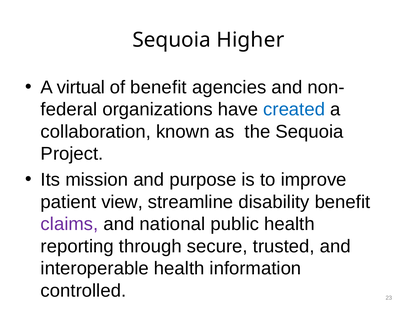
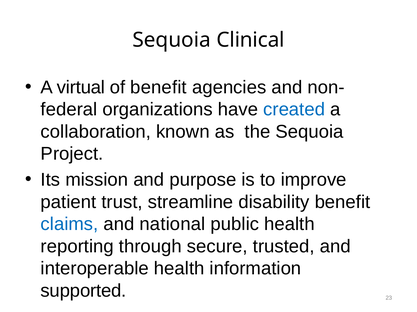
Higher: Higher -> Clinical (251, 40)
view: view -> trust (122, 202)
claims colour: purple -> blue (69, 225)
controlled: controlled -> supported (84, 291)
